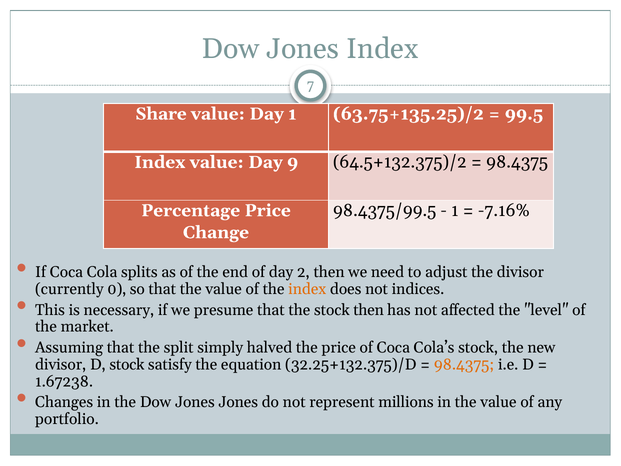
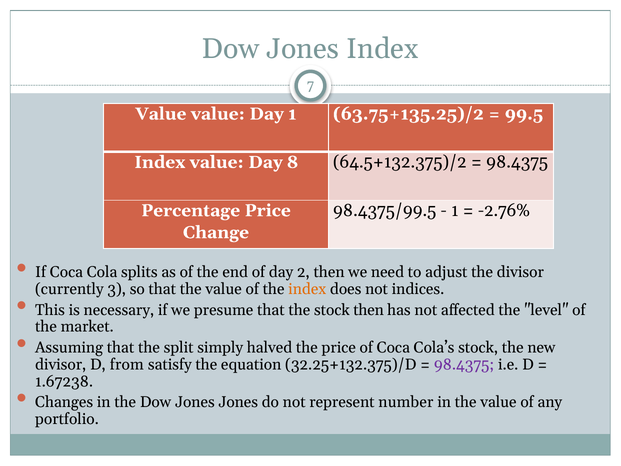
Share: Share -> Value (161, 114)
9: 9 -> 8 (293, 162)
-7.16%: -7.16% -> -2.76% (504, 210)
0: 0 -> 3 (117, 289)
D stock: stock -> from (127, 364)
98.4375 colour: orange -> purple (464, 364)
millions: millions -> number (406, 402)
